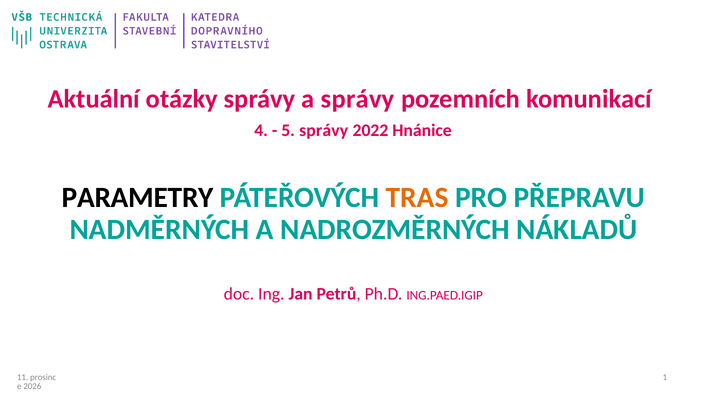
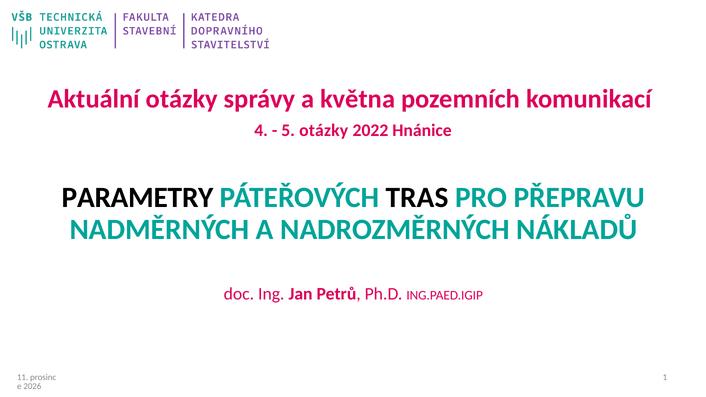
a správy: správy -> května (358, 99)
5 správy: správy -> otázky (324, 130)
TRAS colour: orange -> black (417, 198)
